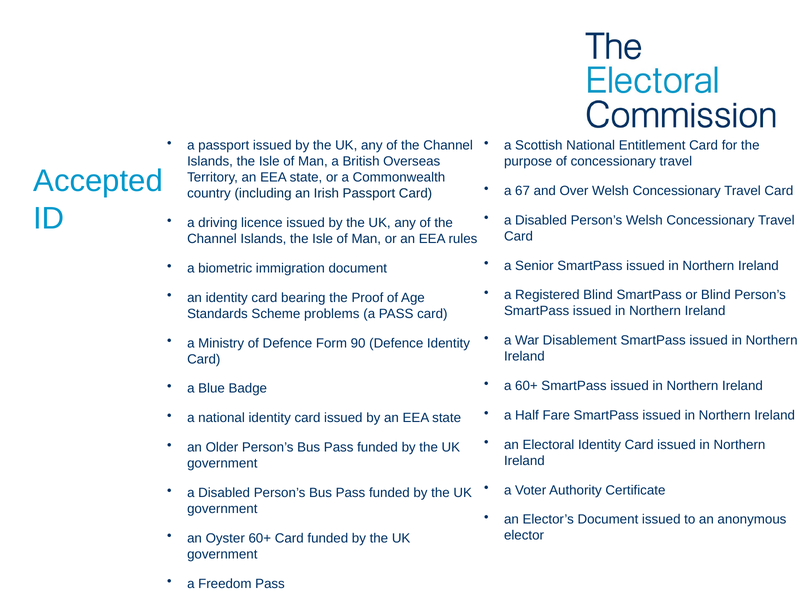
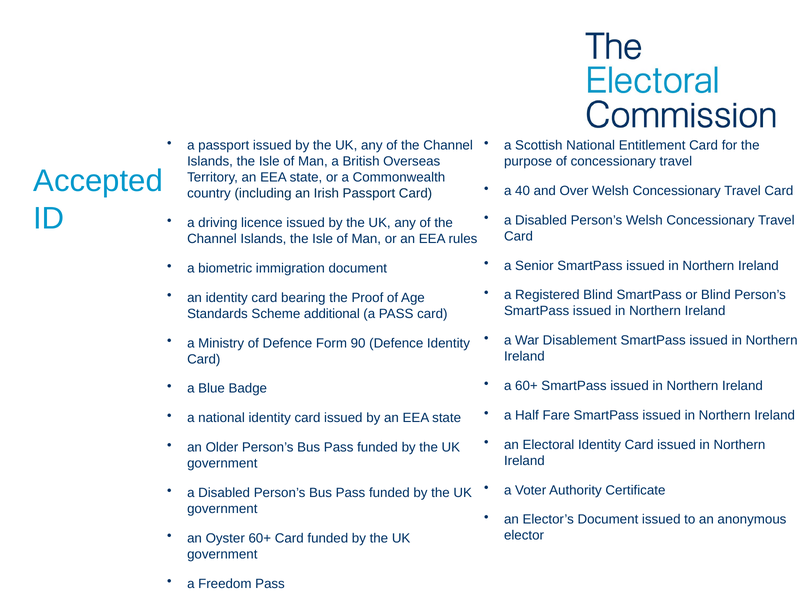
67: 67 -> 40 (523, 191)
problems: problems -> additional (332, 314)
